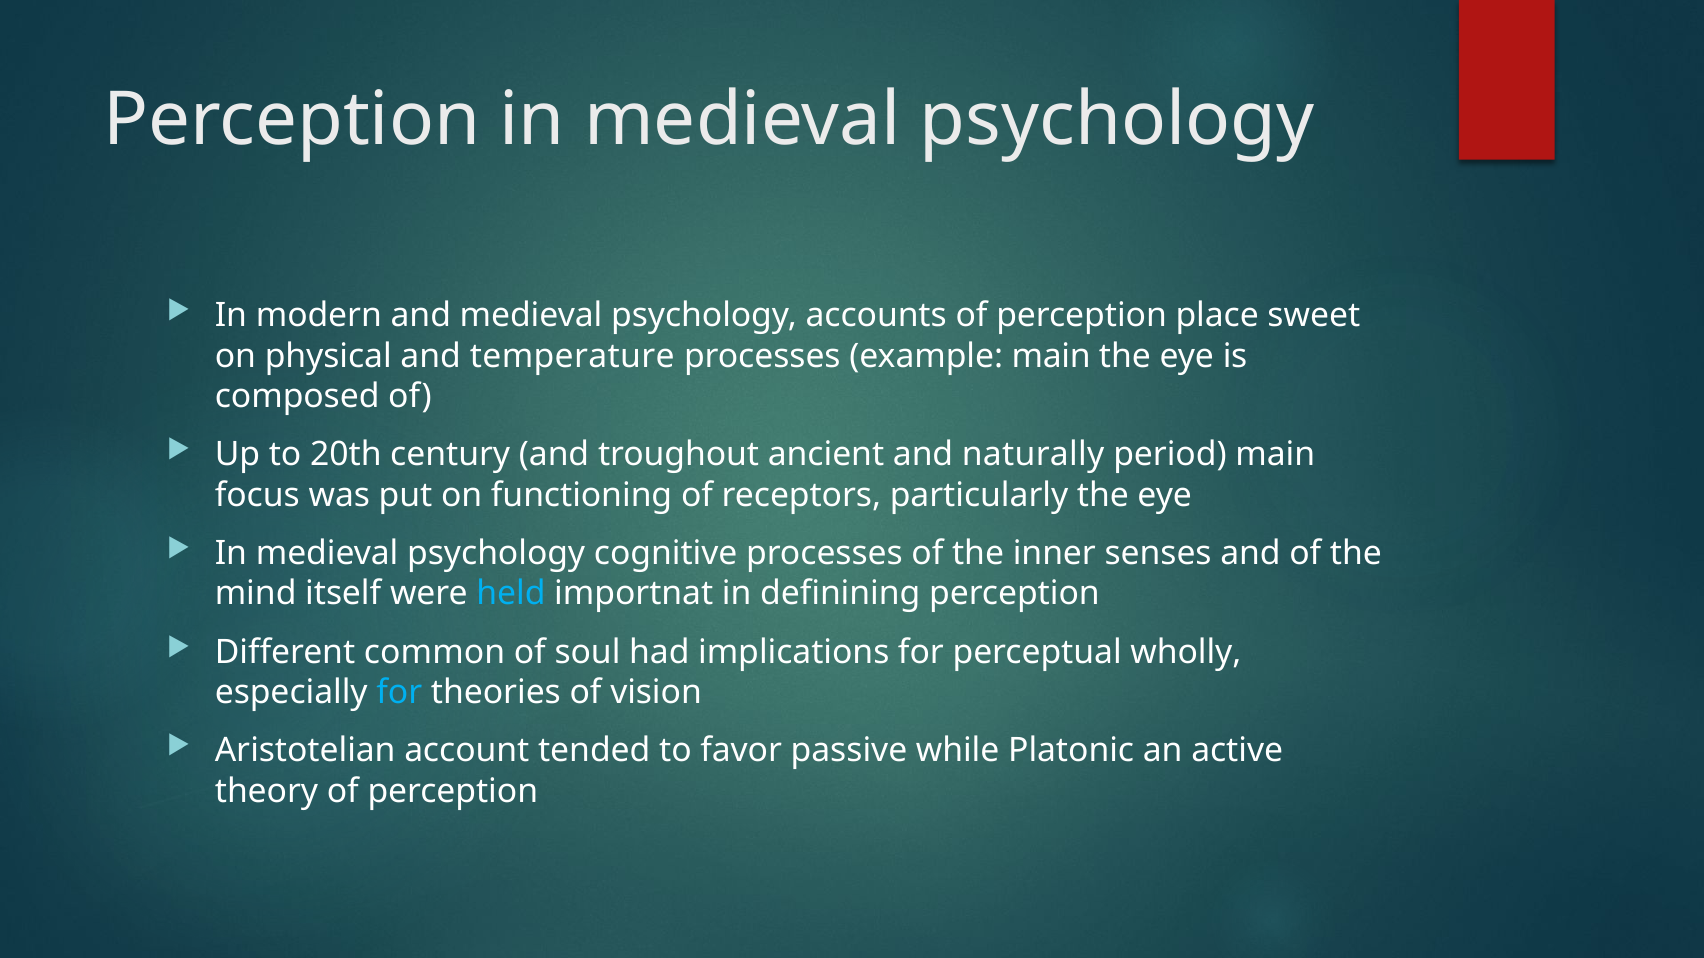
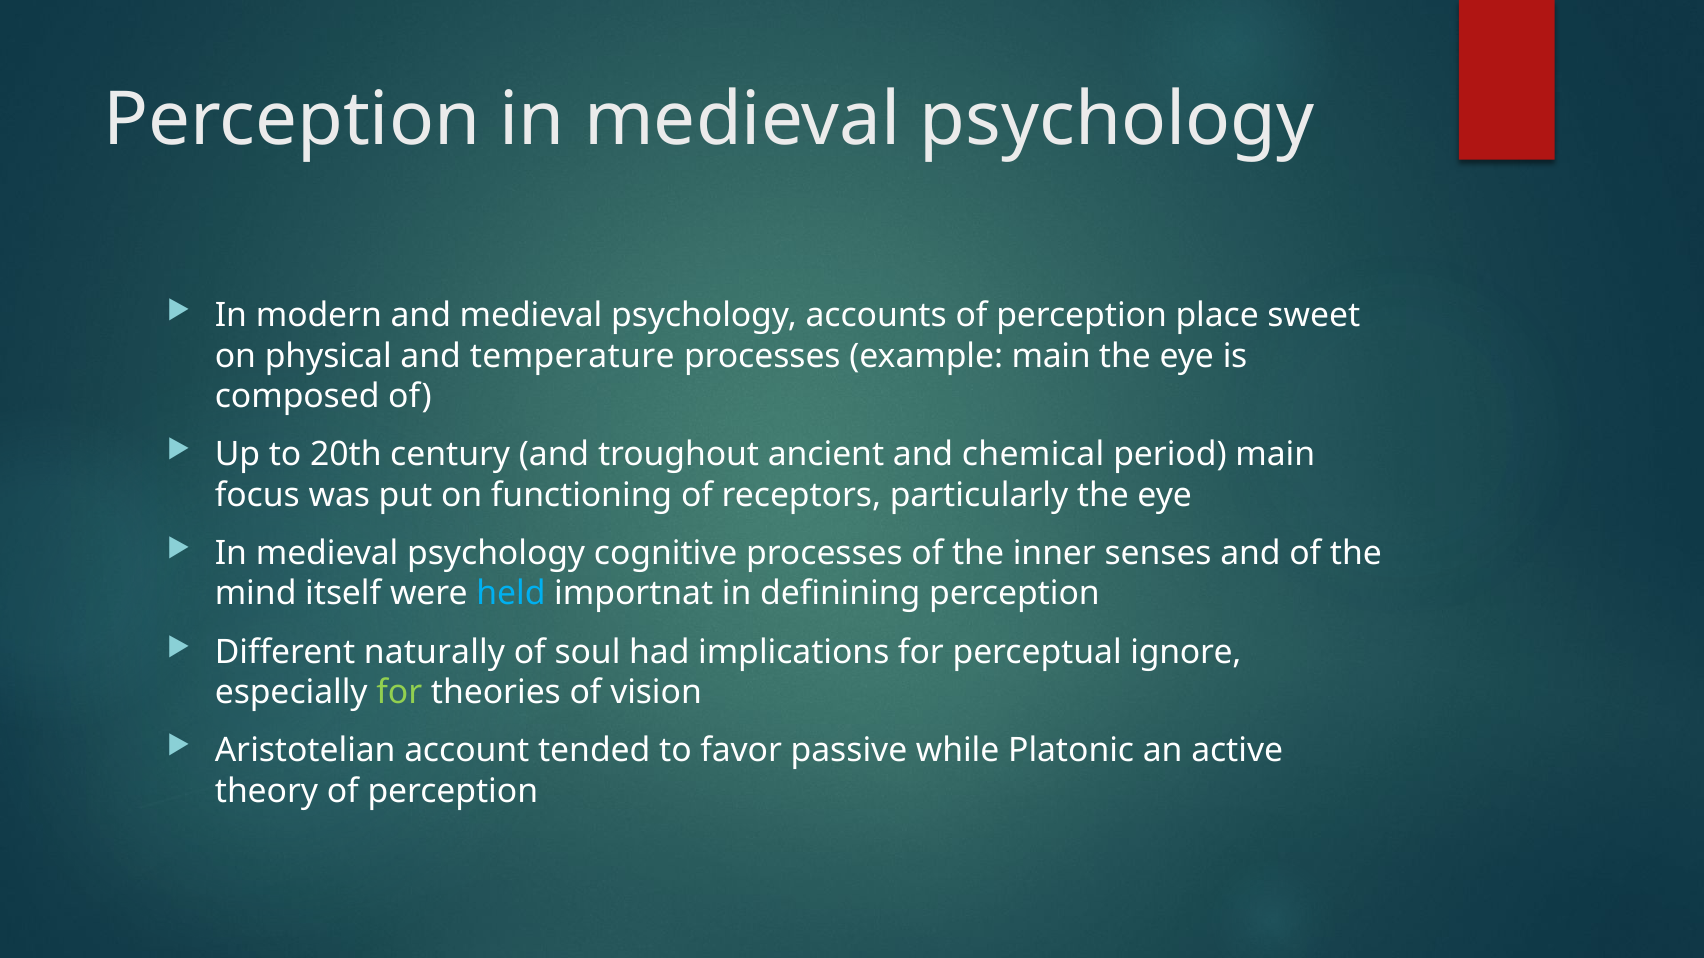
naturally: naturally -> chemical (1033, 455)
common: common -> naturally (435, 652)
wholly: wholly -> ignore (1186, 652)
for colour: light blue -> light green (399, 693)
